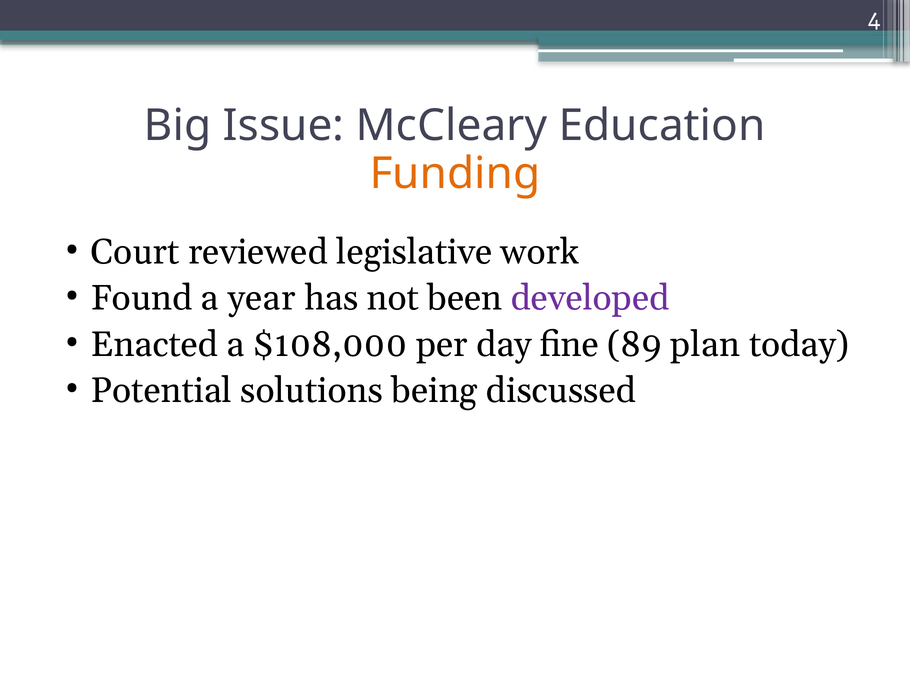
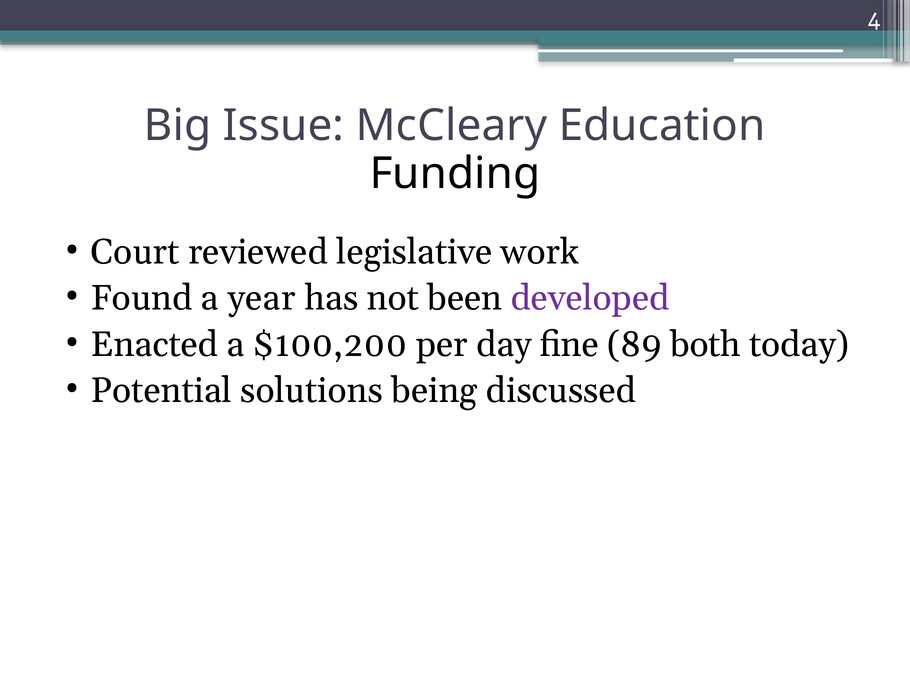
Funding colour: orange -> black (455, 174)
$108,000: $108,000 -> $100,200 (330, 345)
plan: plan -> both (706, 345)
